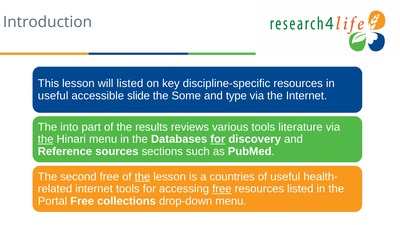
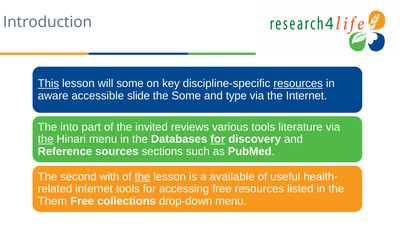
This underline: none -> present (48, 84)
will listed: listed -> some (130, 84)
resources underline: none -> present (298, 84)
useful: useful -> aware (53, 96)
results: results -> invited (152, 127)
second free: free -> with (109, 177)
countries: countries -> available (232, 177)
free underline: present -> none (222, 189)
Portal: Portal -> Them (52, 201)
